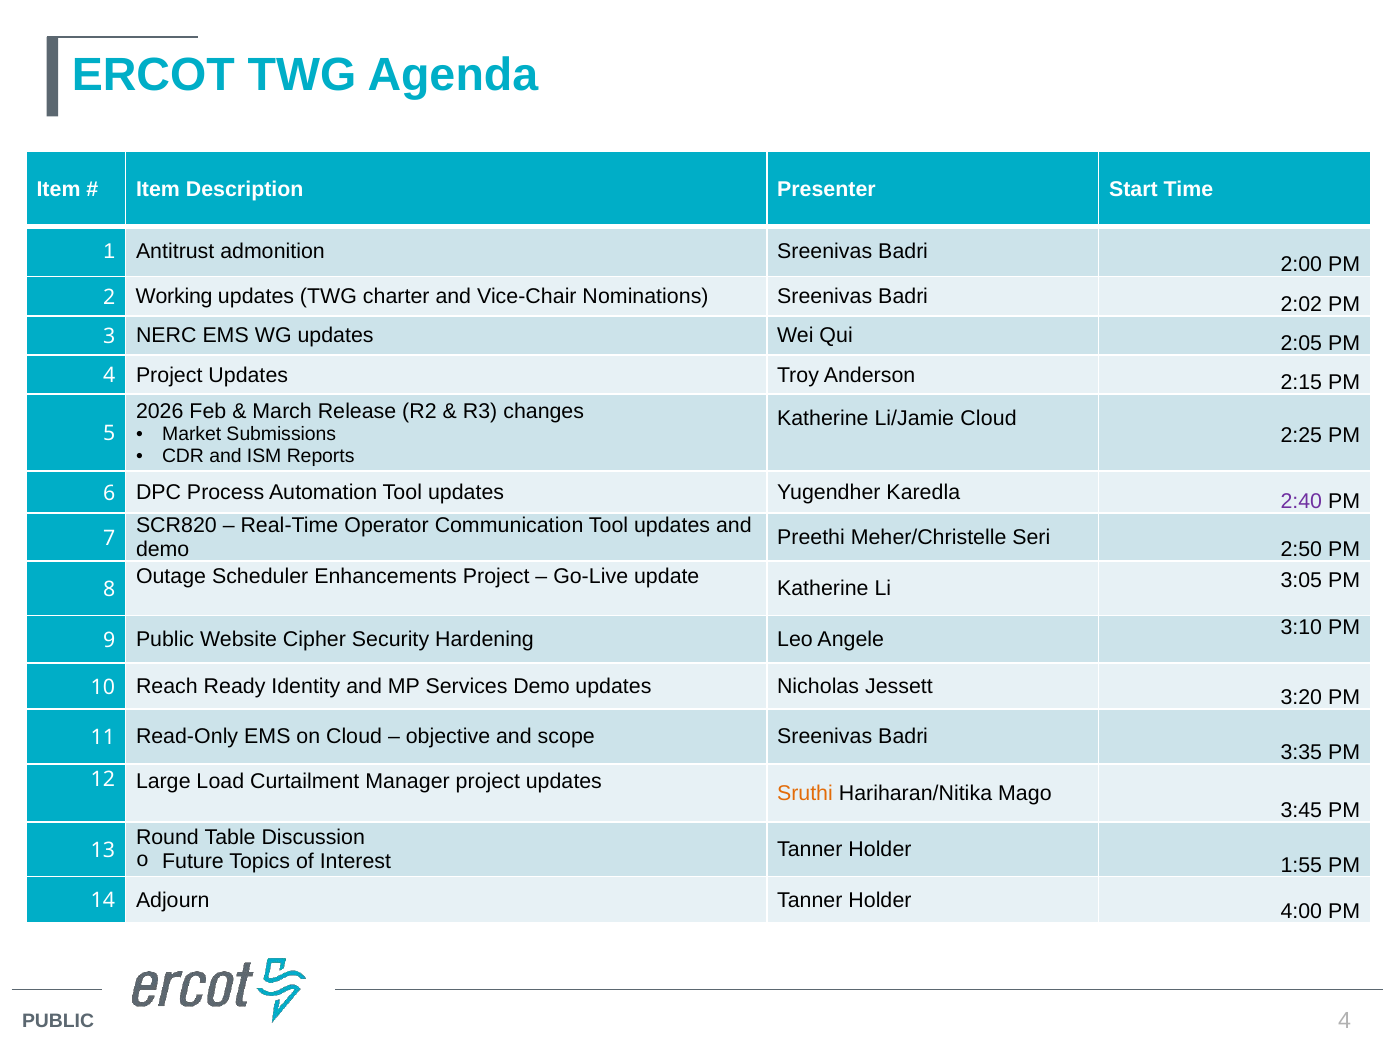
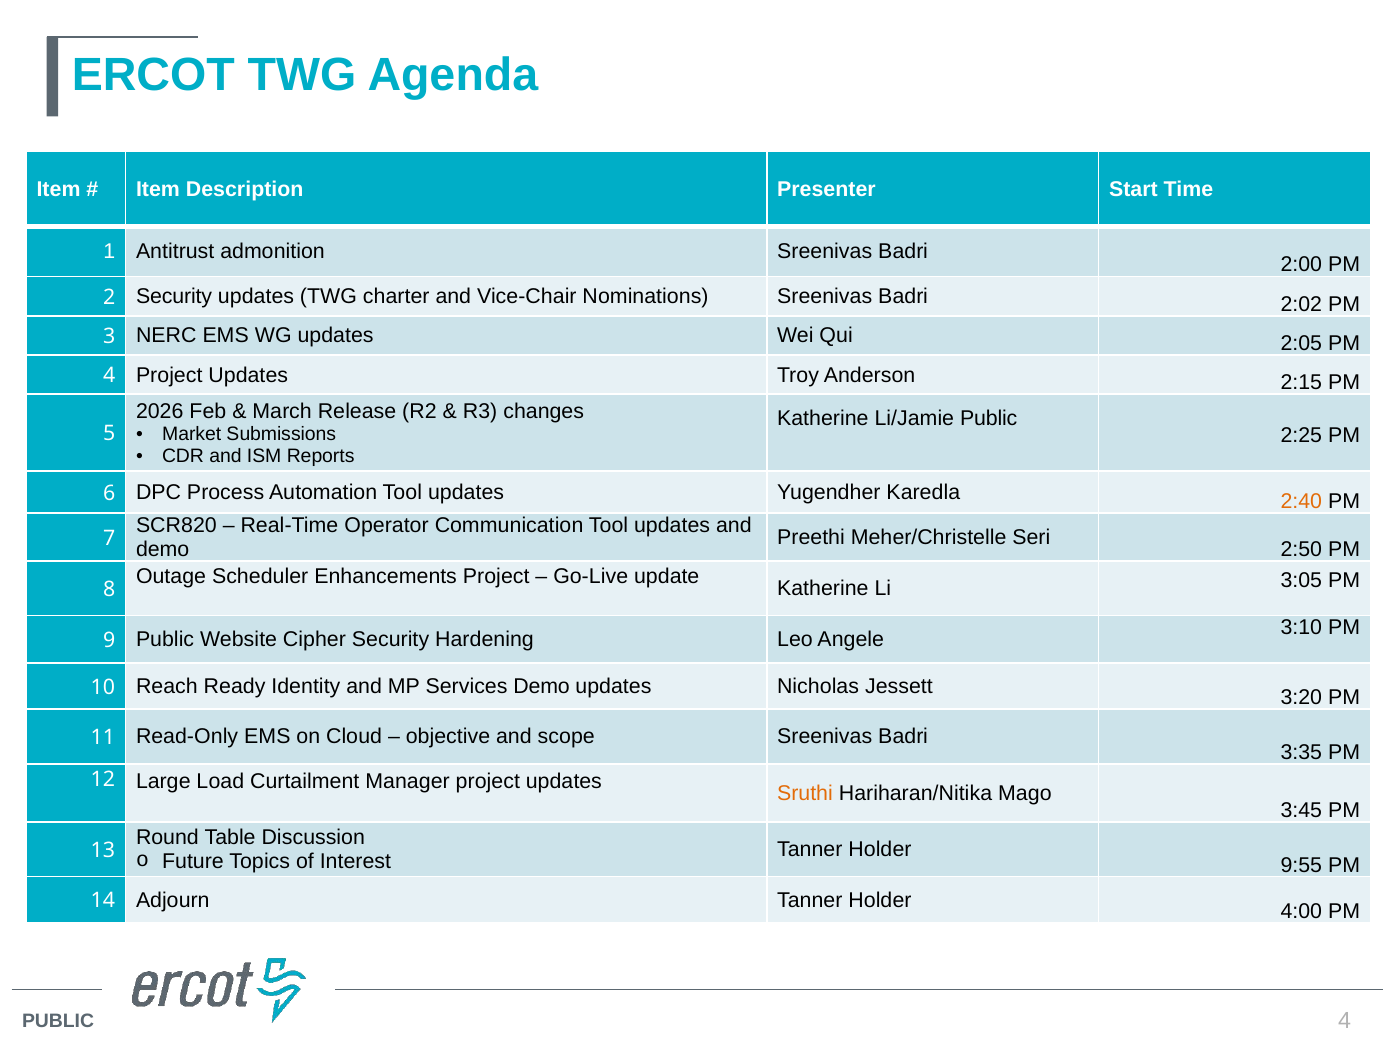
2 Working: Working -> Security (174, 296)
Li/Jamie Cloud: Cloud -> Public (989, 418)
2:40 colour: purple -> orange (1301, 502)
1:55: 1:55 -> 9:55 (1301, 865)
